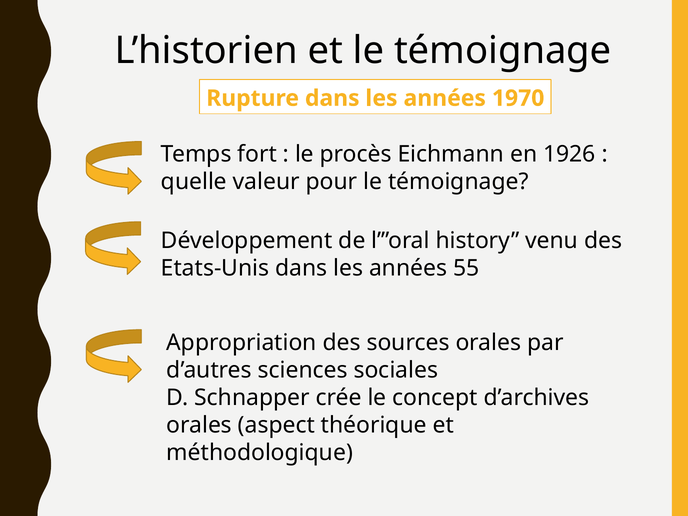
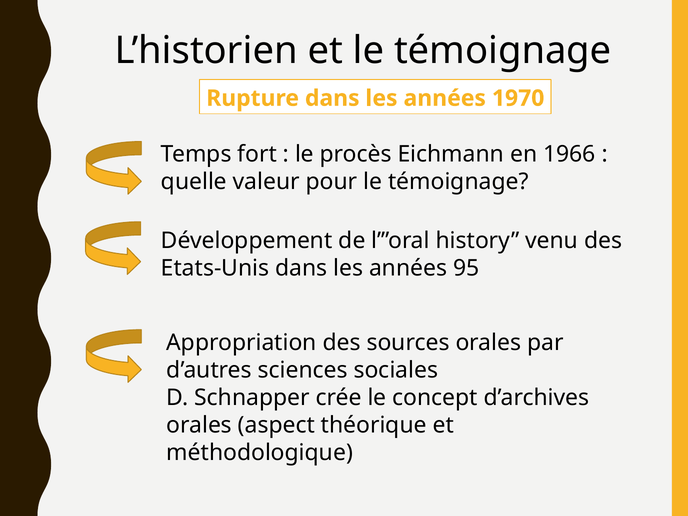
1926: 1926 -> 1966 (569, 154)
55: 55 -> 95 (466, 268)
